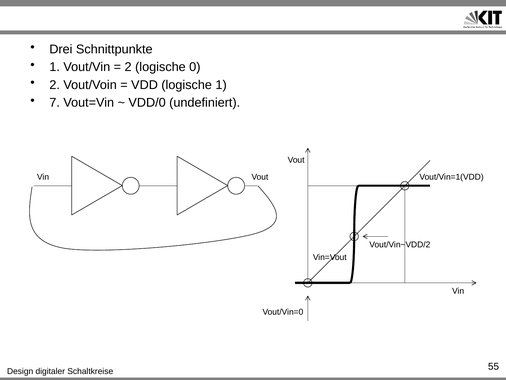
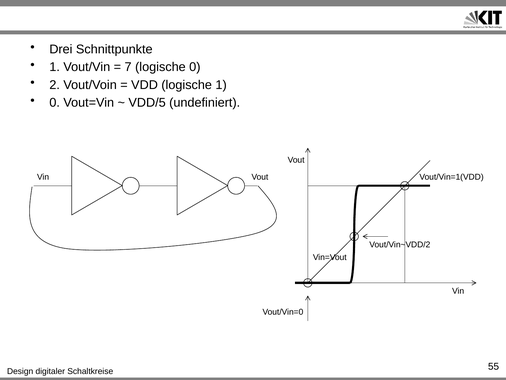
2: 2 -> 7 (128, 67)
7: 7 -> 0 (55, 102)
VDD/0: VDD/0 -> VDD/5 (147, 102)
